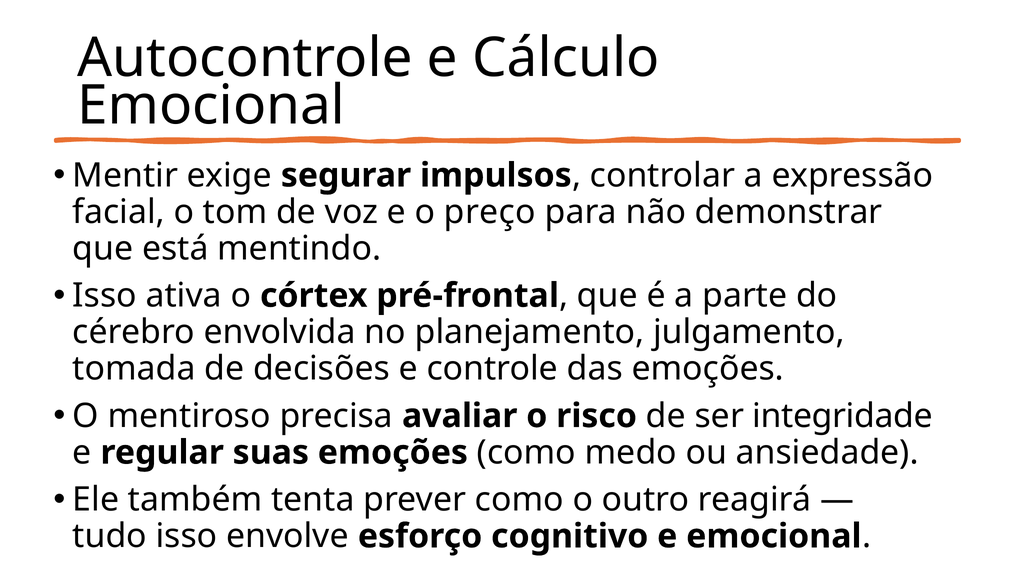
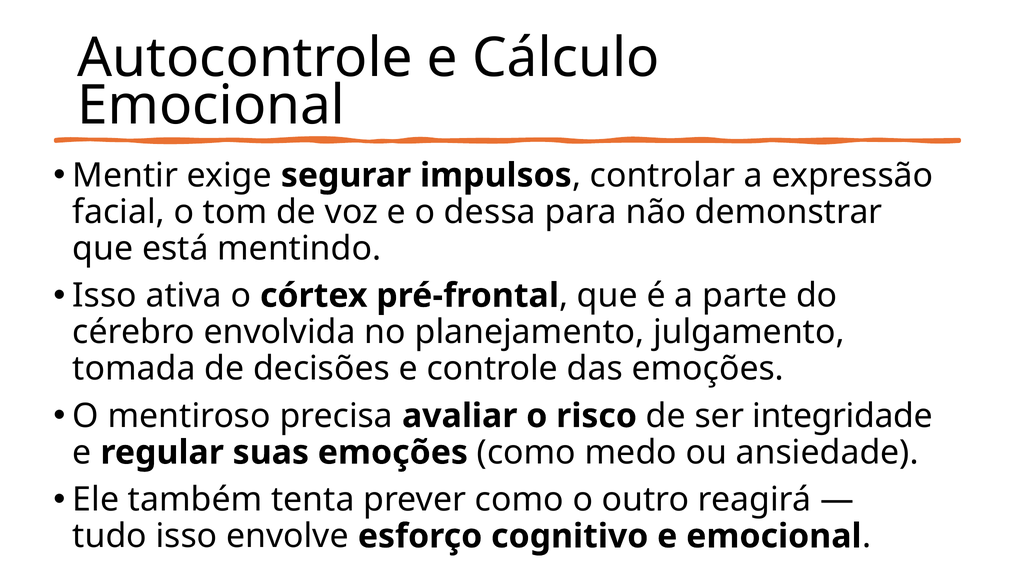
preço: preço -> dessa (490, 212)
